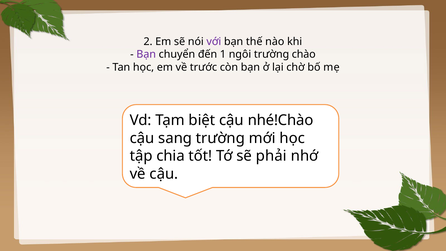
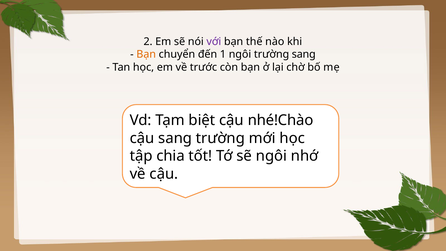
Bạn colour: purple -> orange (146, 54)
trường chào: chào -> sang (304, 54)
sẽ phải: phải -> ngôi (271, 156)
